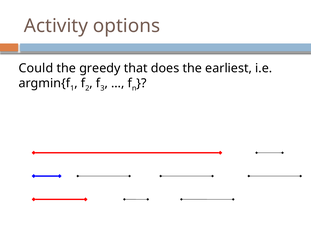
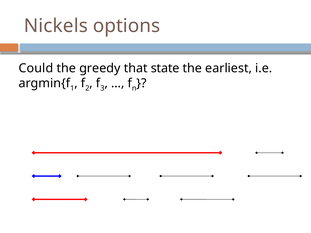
Activity: Activity -> Nickels (56, 26)
does: does -> state (165, 68)
